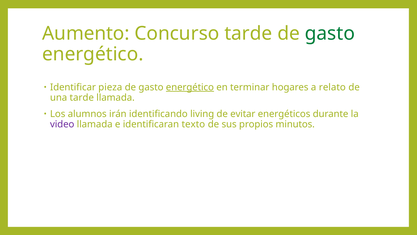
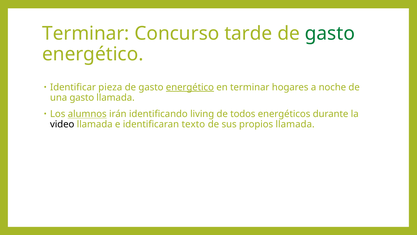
Aumento: Aumento -> Terminar (86, 34)
relato: relato -> noche (332, 87)
una tarde: tarde -> gasto (82, 97)
alumnos underline: none -> present (87, 114)
evitar: evitar -> todos (243, 114)
video colour: purple -> black (62, 124)
propios minutos: minutos -> llamada (295, 124)
